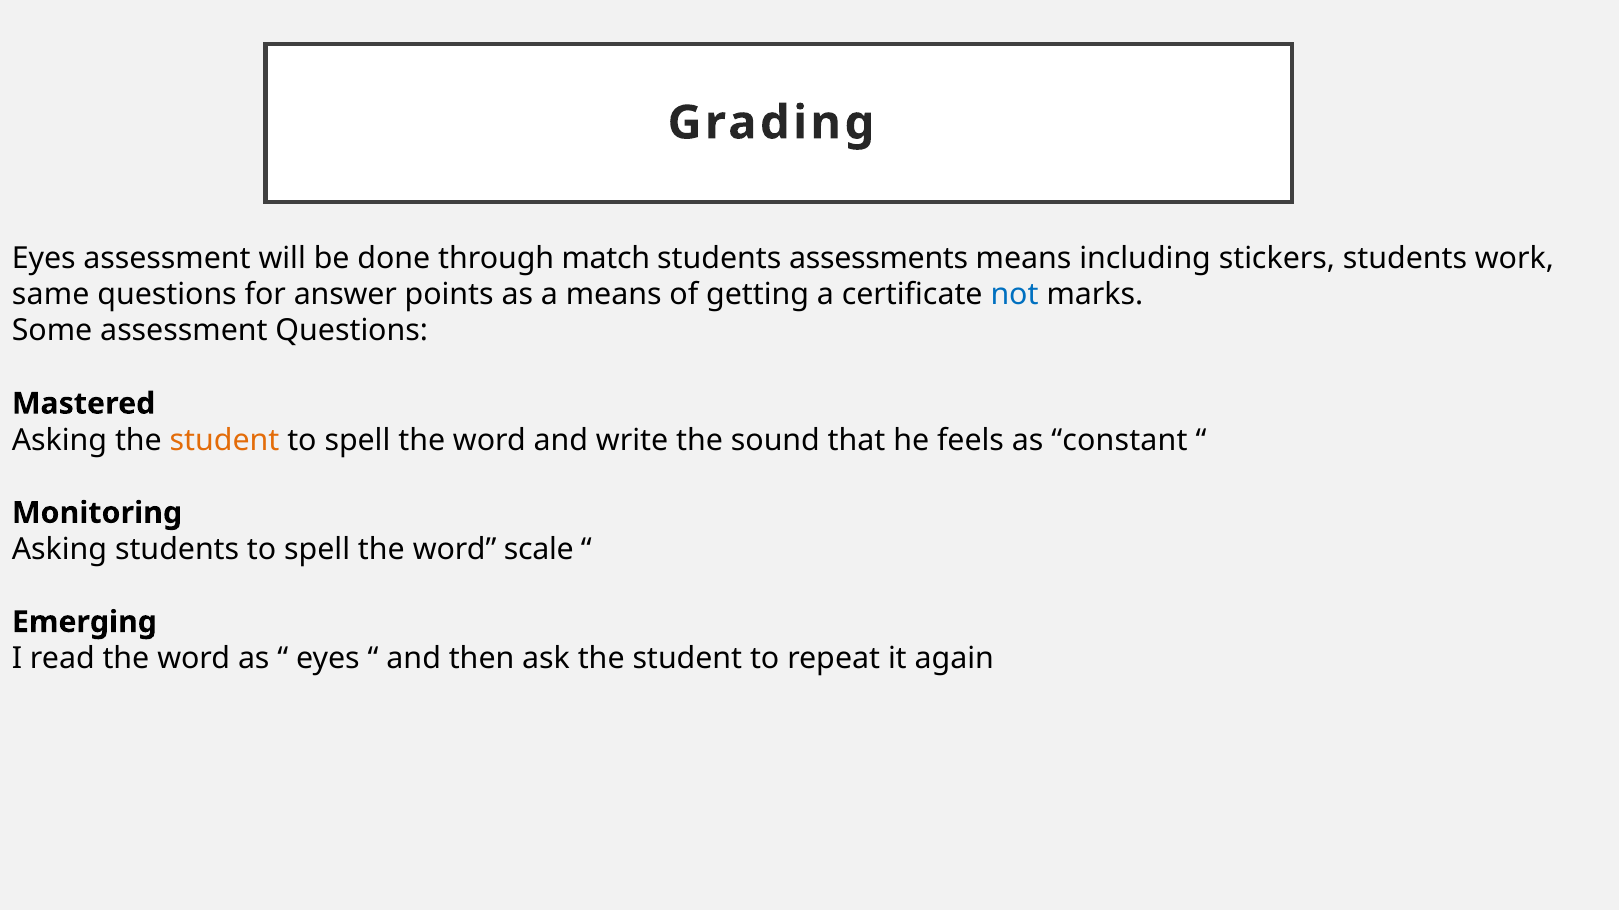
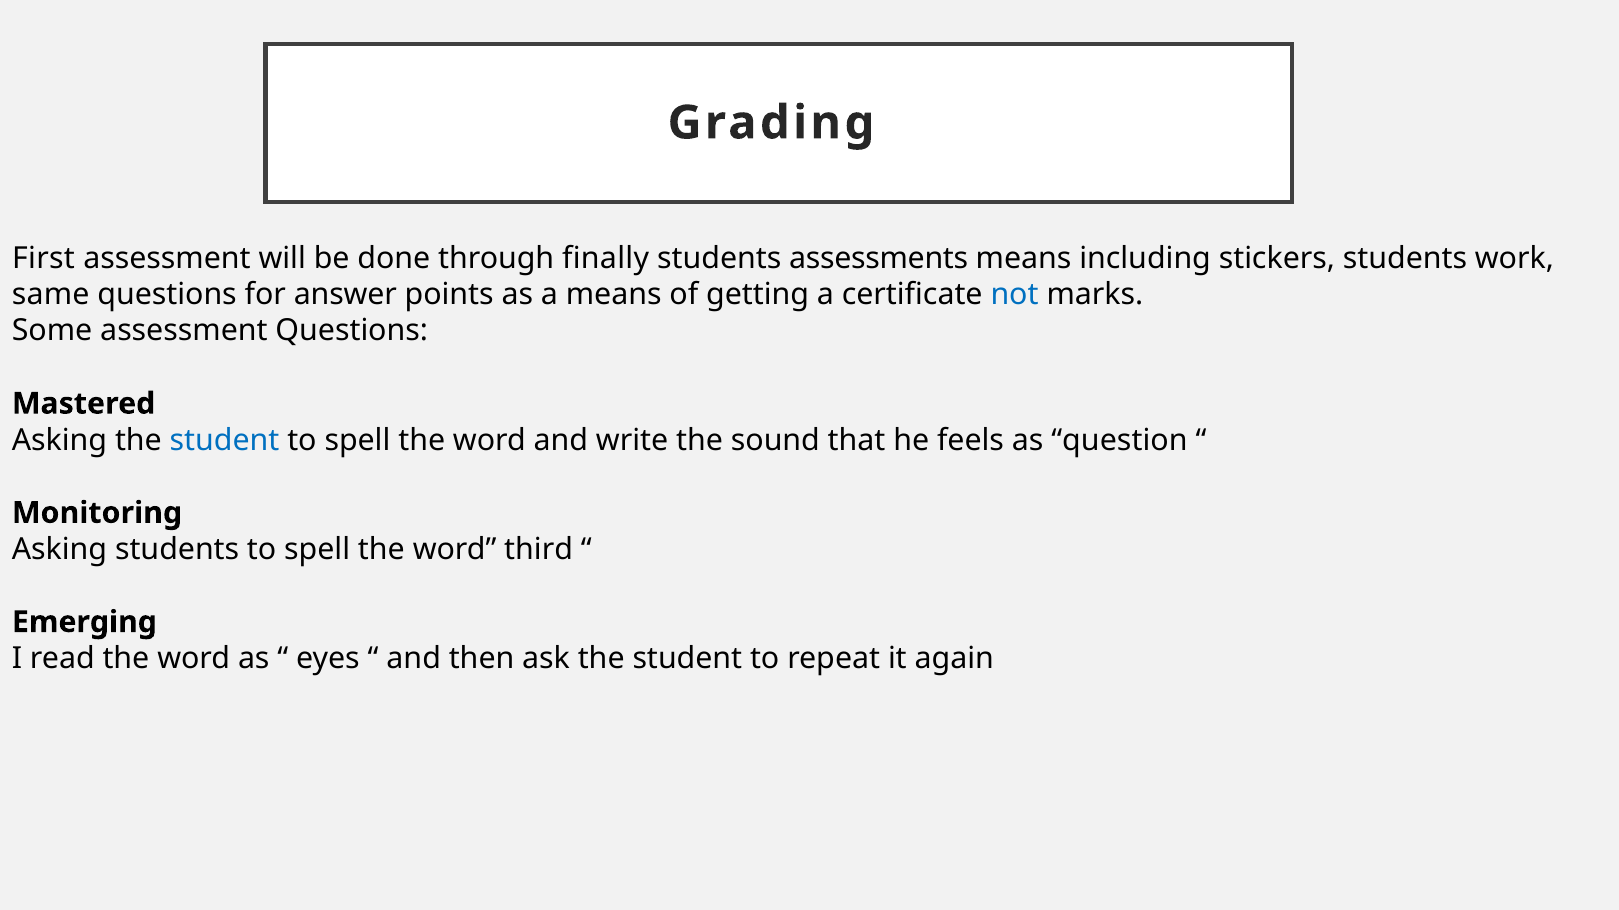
Eyes: Eyes -> First (44, 258)
match: match -> finally (606, 258)
student colour: orange -> blue (225, 440)
constant: constant -> question (1119, 440)
scale: scale -> third (539, 550)
